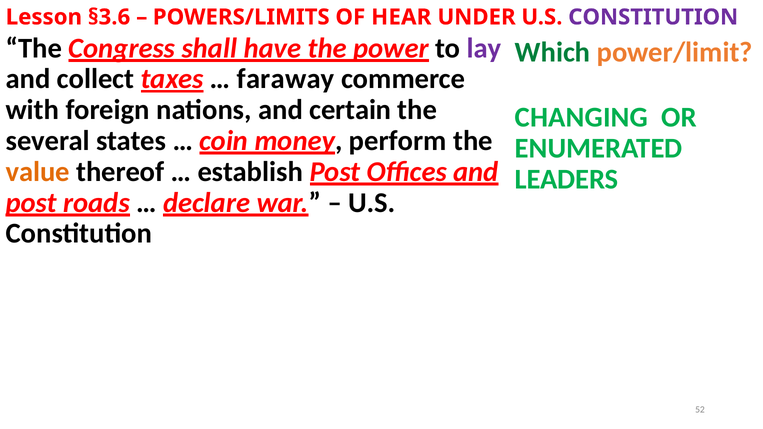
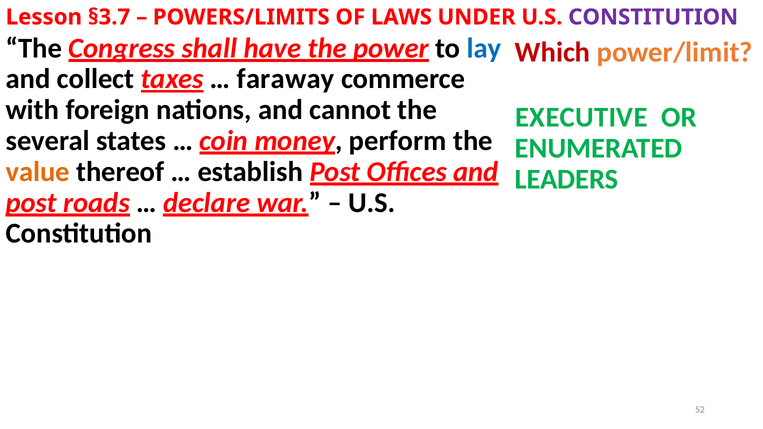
§3.6: §3.6 -> §3.7 (109, 17)
HEAR: HEAR -> LAWS (401, 17)
lay colour: purple -> blue (484, 48)
Which colour: green -> red (553, 53)
certain: certain -> cannot (350, 110)
CHANGING: CHANGING -> EXECUTIVE (581, 118)
